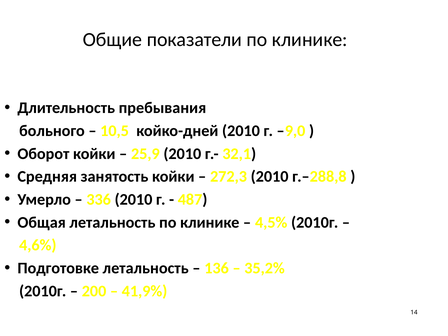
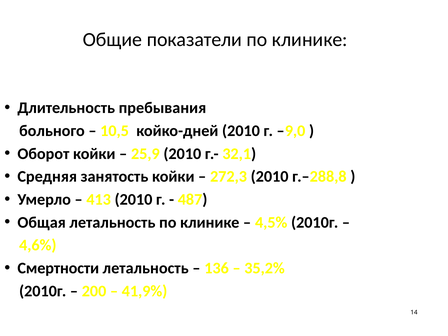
336: 336 -> 413 (99, 200)
Подготовке: Подготовке -> Смертности (58, 268)
